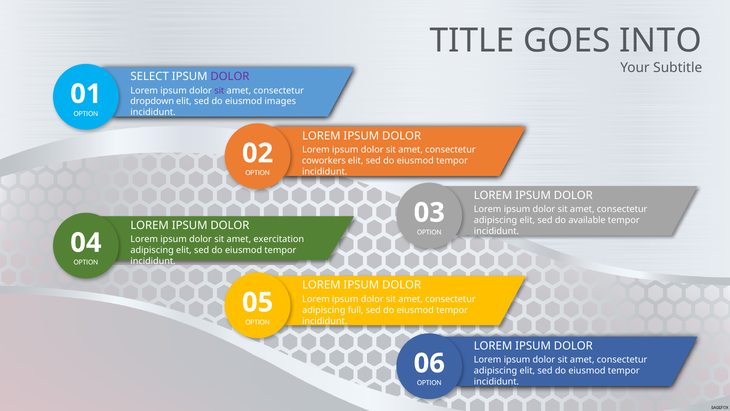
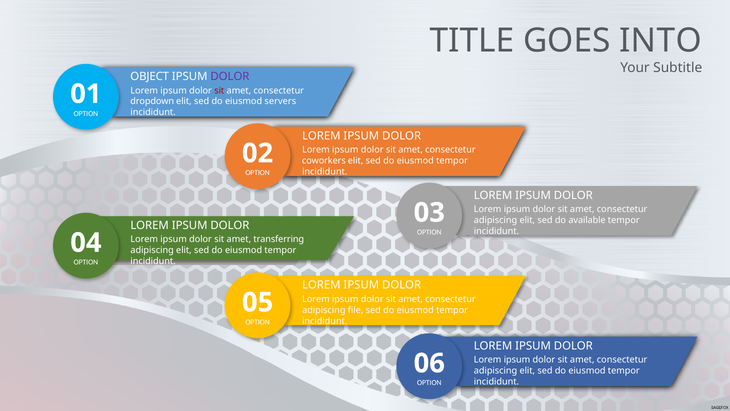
SELECT: SELECT -> OBJECT (150, 76)
sit colour: purple -> red (219, 90)
images: images -> servers (280, 101)
exercitation: exercitation -> transferring (279, 239)
full: full -> file (356, 310)
